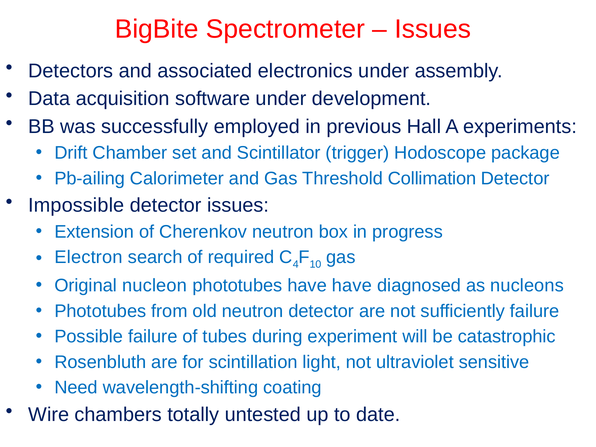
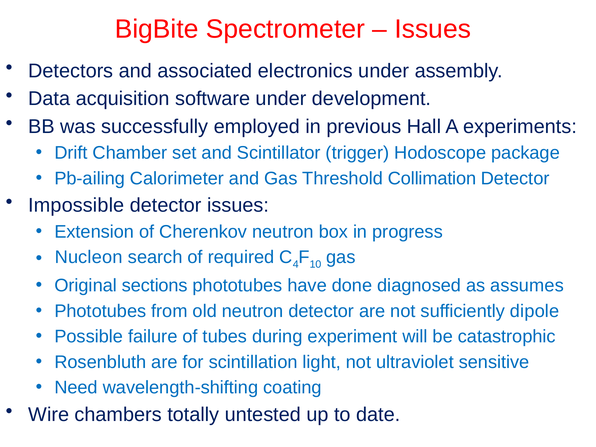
Electron: Electron -> Nucleon (89, 257)
nucleon: nucleon -> sections (155, 286)
have have: have -> done (352, 286)
nucleons: nucleons -> assumes (527, 286)
sufficiently failure: failure -> dipole (535, 311)
